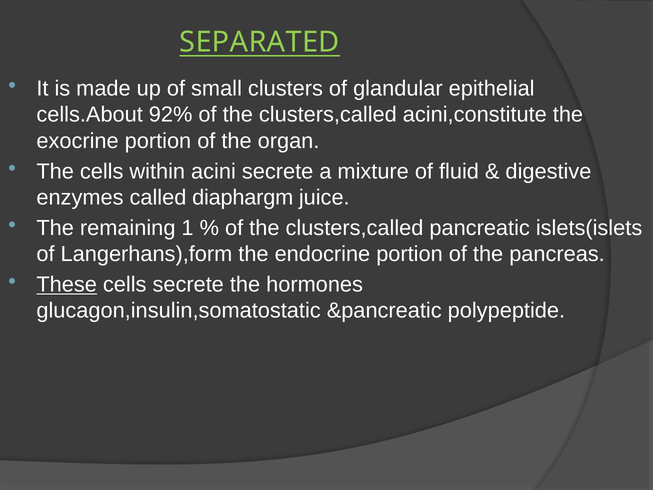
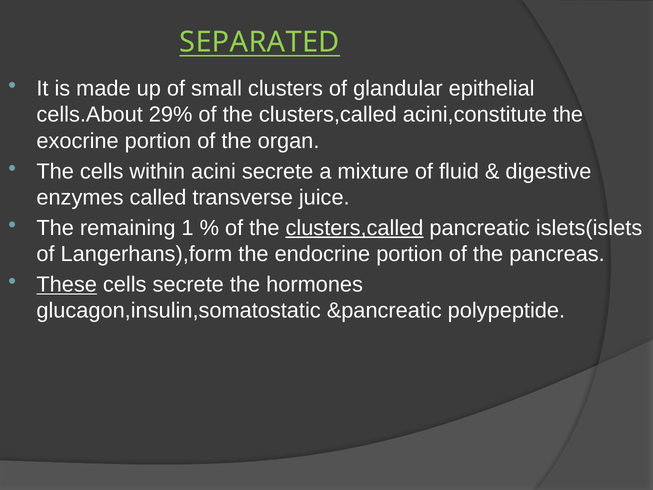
92%: 92% -> 29% (171, 115)
diaphargm: diaphargm -> transverse (243, 197)
clusters,called underline: none -> present (354, 228)
